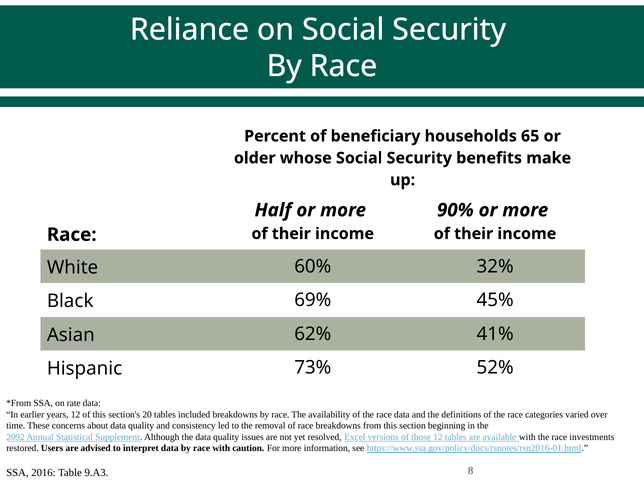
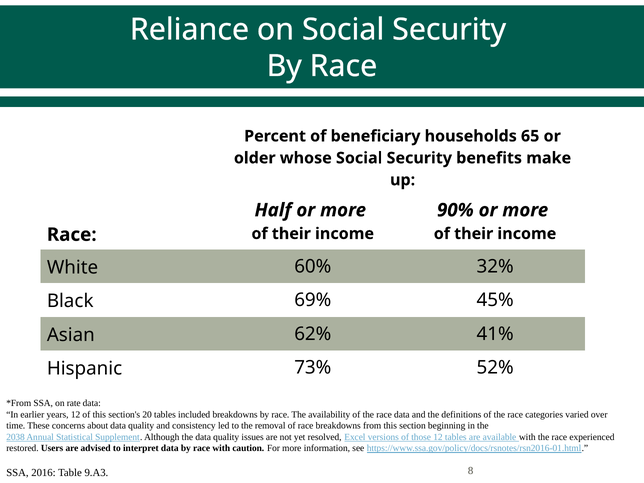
2092: 2092 -> 2038 (16, 437)
investments: investments -> experienced (592, 437)
